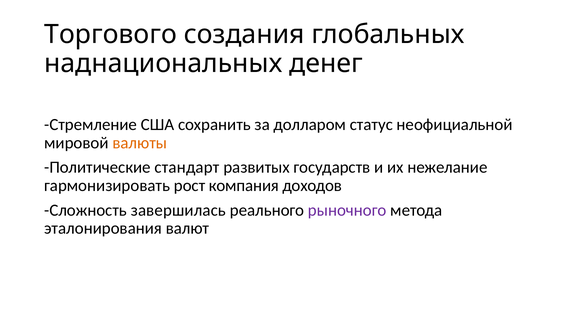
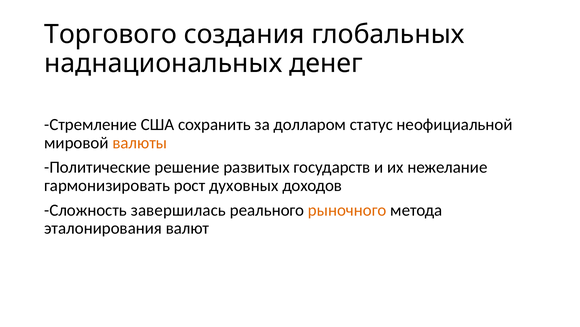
стандарт: стандарт -> решение (187, 167)
компания: компания -> духовных (244, 185)
рыночного colour: purple -> orange (347, 210)
